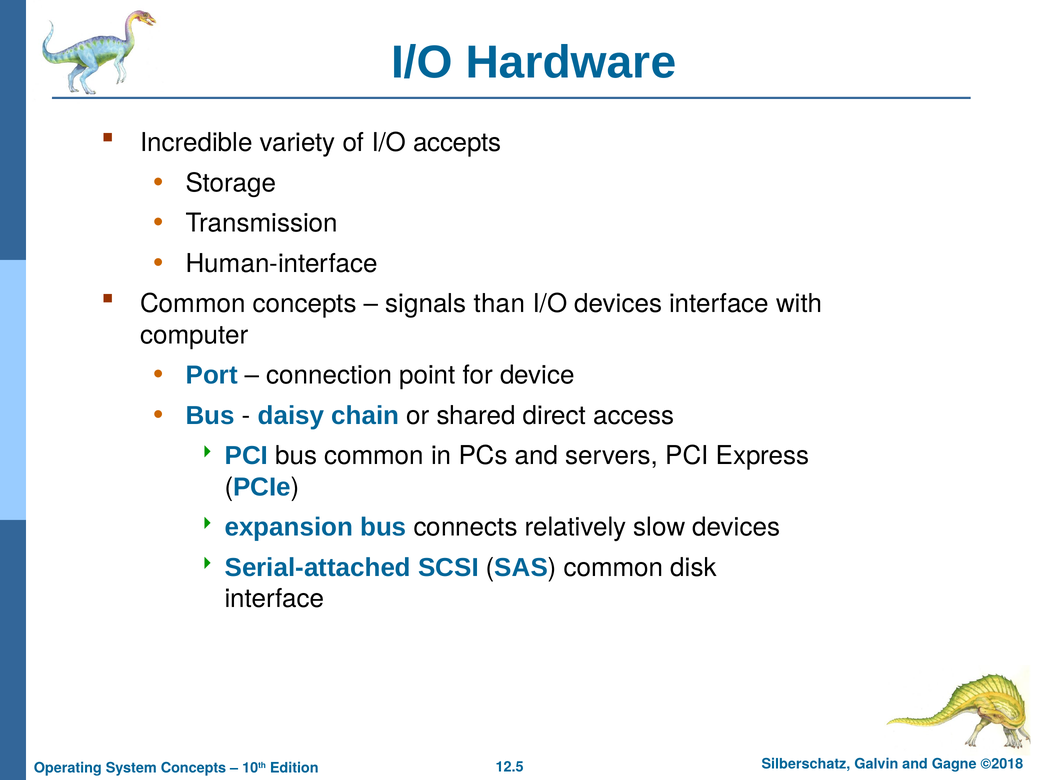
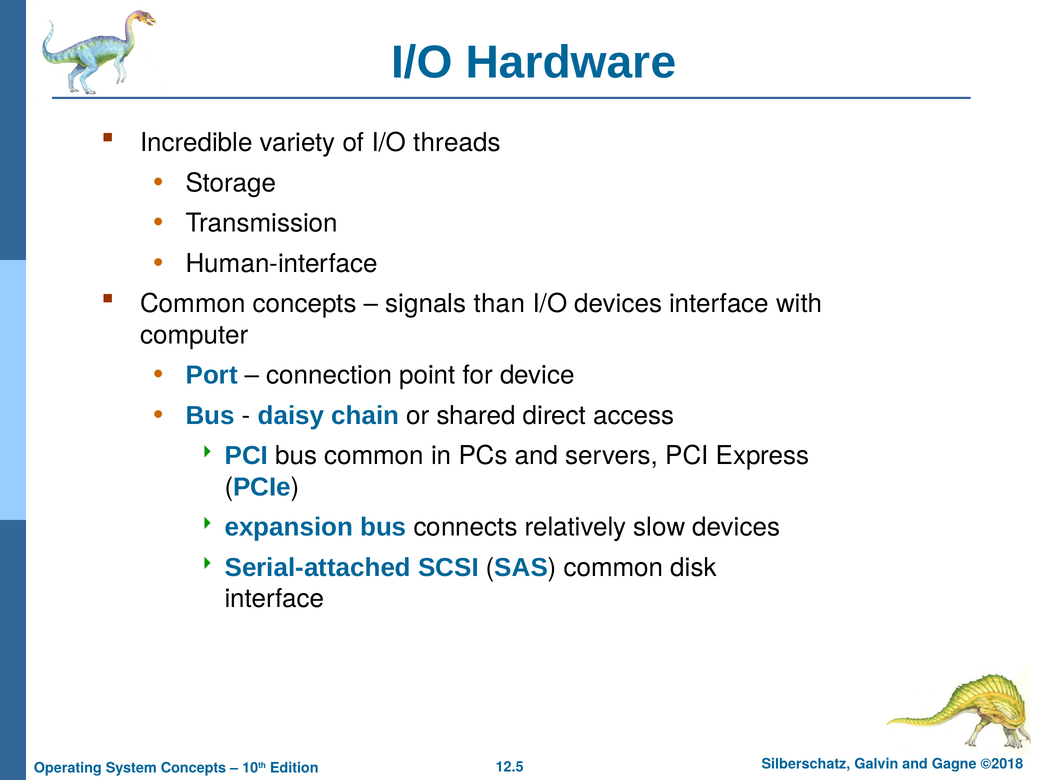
accepts: accepts -> threads (457, 143)
